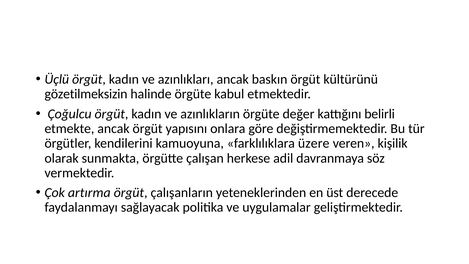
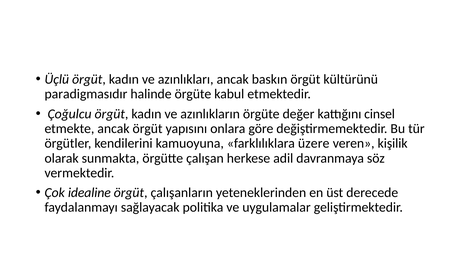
gözetilmeksizin: gözetilmeksizin -> paradigmasıdır (86, 94)
belirli: belirli -> cinsel (380, 114)
artırma: artırma -> idealine (89, 193)
